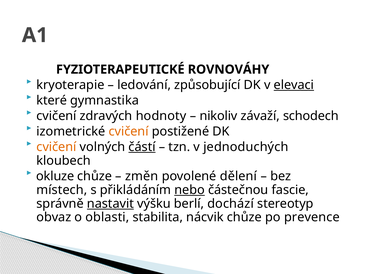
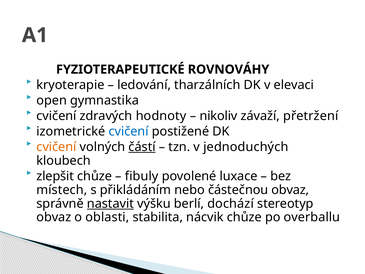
způsobující: způsobující -> tharzálních (207, 85)
elevaci underline: present -> none (294, 85)
které: které -> open (52, 100)
schodech: schodech -> přetržení (311, 116)
cvičení colour: orange -> blue (129, 131)
okluze: okluze -> zlepšit (55, 176)
změn: změn -> fibuly (142, 176)
dělení: dělení -> luxace (239, 176)
nebo underline: present -> none (190, 190)
částečnou fascie: fascie -> obvaz (290, 190)
prevence: prevence -> overballu (312, 217)
